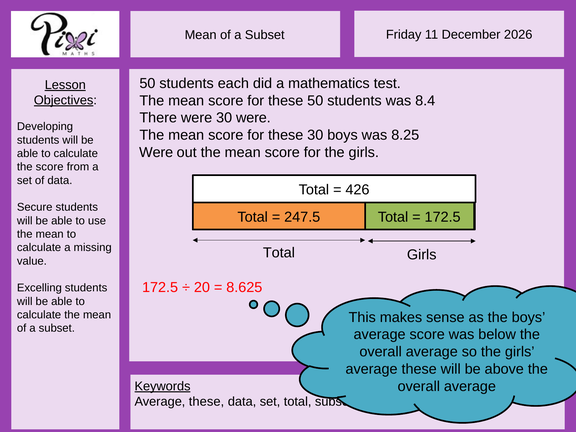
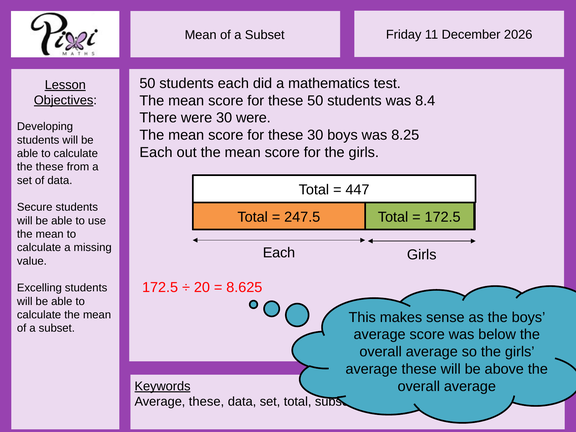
Were: Were -> Each (156, 152)
the score: score -> these (50, 167)
426: 426 -> 447 (357, 190)
Total: Total -> Each (279, 253)
